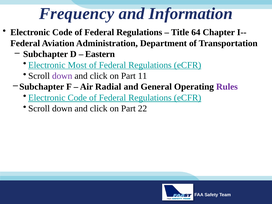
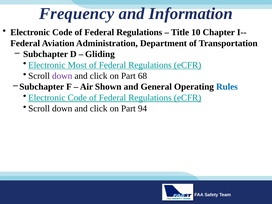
64: 64 -> 10 (196, 32)
Eastern: Eastern -> Gliding (100, 54)
11: 11 -> 68 (142, 76)
Radial: Radial -> Shown (108, 87)
Rules colour: purple -> blue (227, 87)
22: 22 -> 94 (142, 109)
